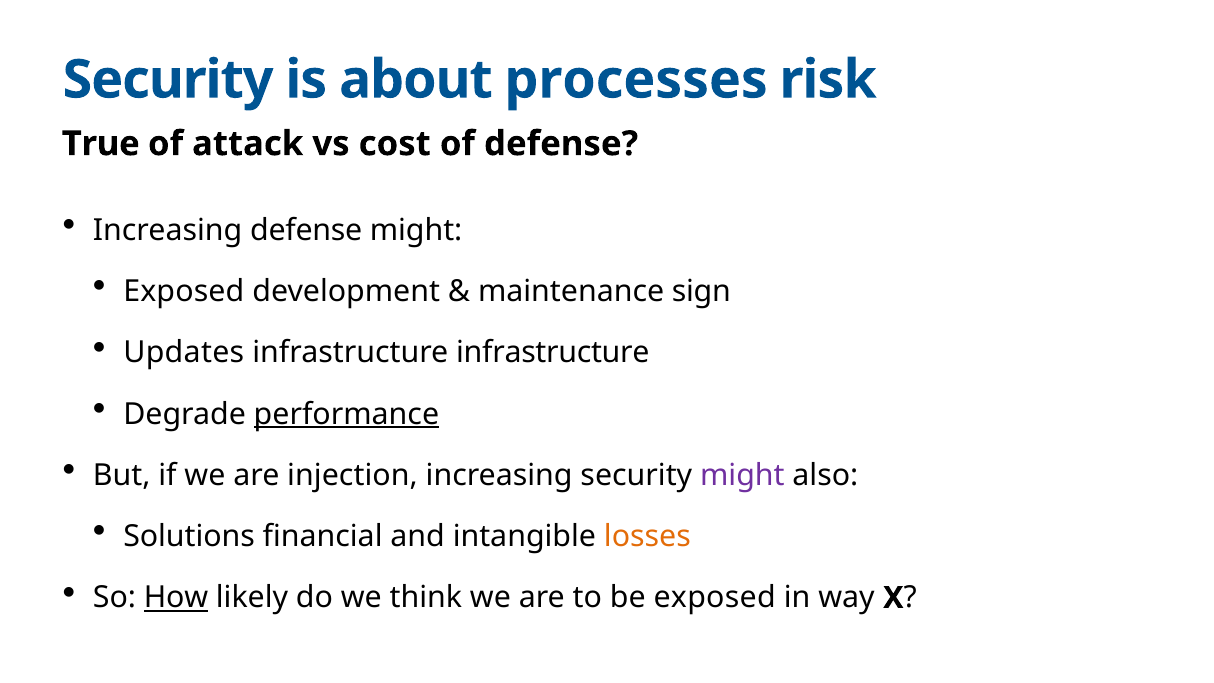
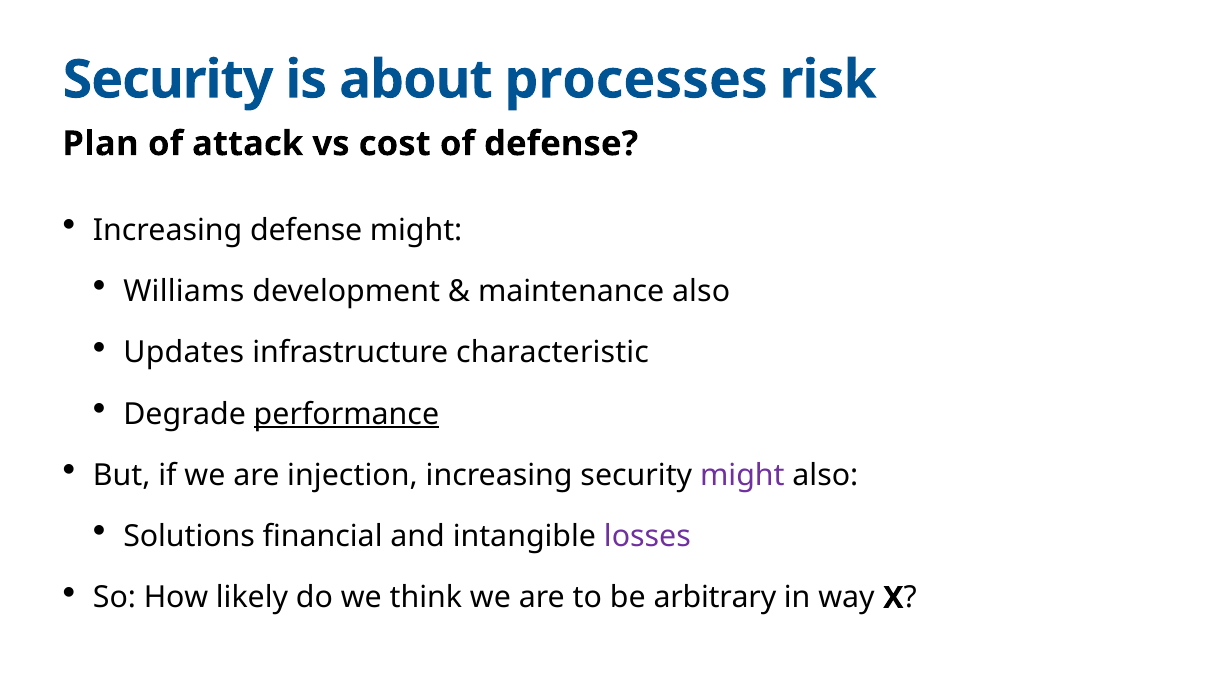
True: True -> Plan (100, 144)
Exposed: Exposed -> Williams (184, 291)
maintenance sign: sign -> also (701, 291)
infrastructure infrastructure: infrastructure -> characteristic (553, 353)
losses colour: orange -> purple (647, 536)
How underline: present -> none (176, 598)
be exposed: exposed -> arbitrary (715, 598)
